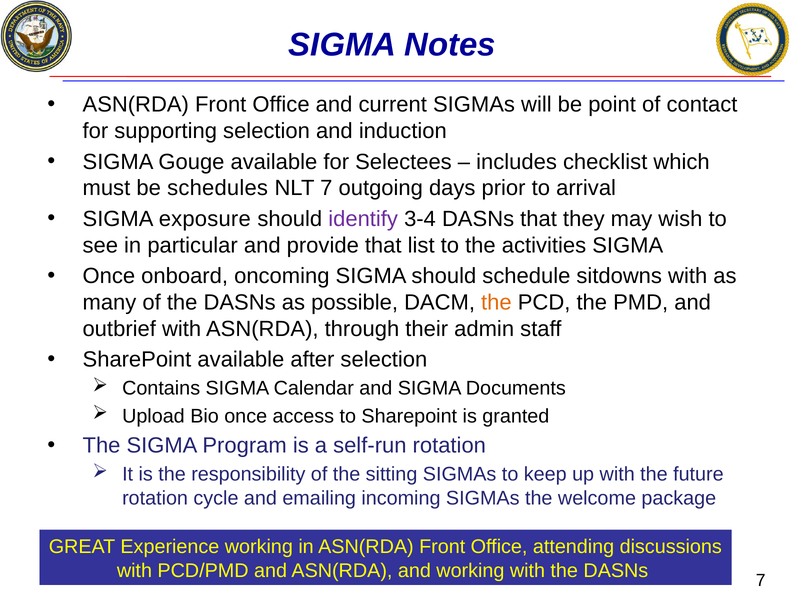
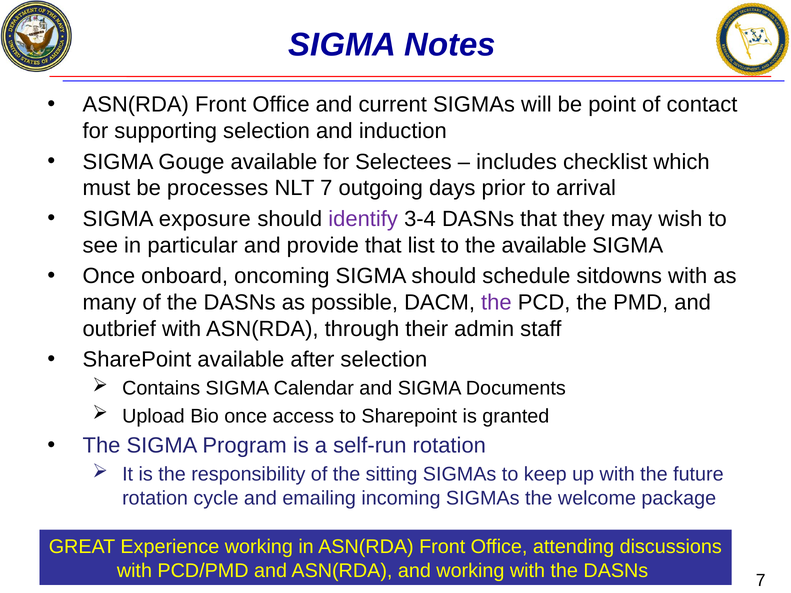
schedules: schedules -> processes (218, 188)
the activities: activities -> available (544, 245)
the colour: orange -> purple (496, 303)
